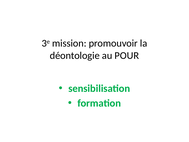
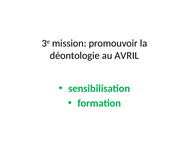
POUR: POUR -> AVRIL (127, 55)
